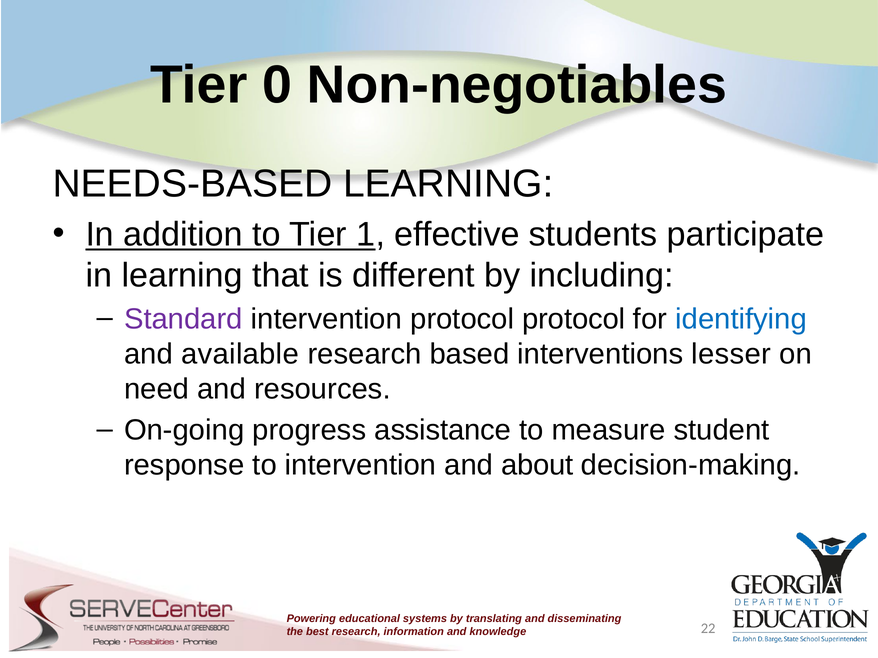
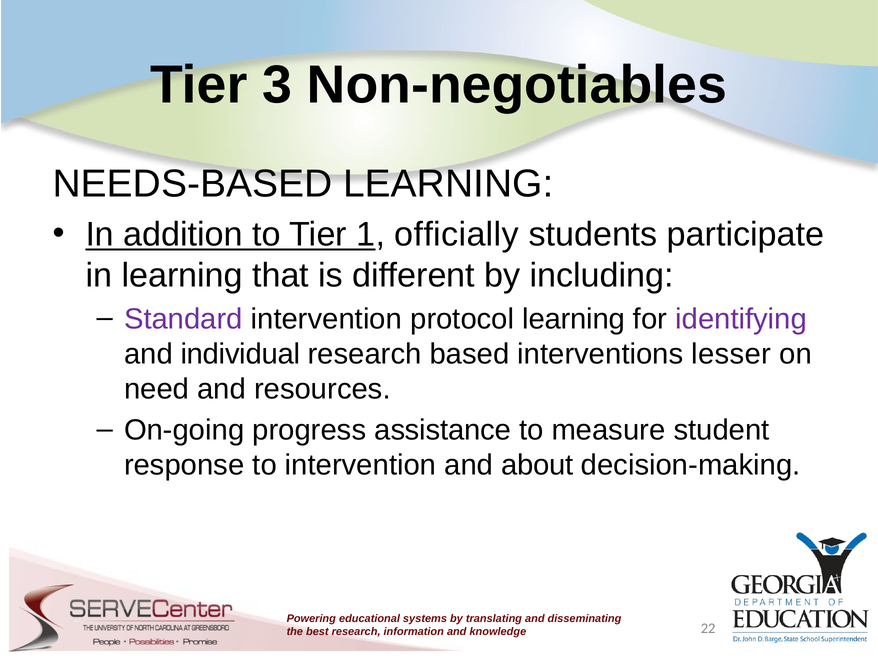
0: 0 -> 3 (277, 85)
effective: effective -> officially (457, 235)
protocol protocol: protocol -> learning (574, 319)
identifying colour: blue -> purple (741, 319)
available: available -> individual (240, 354)
